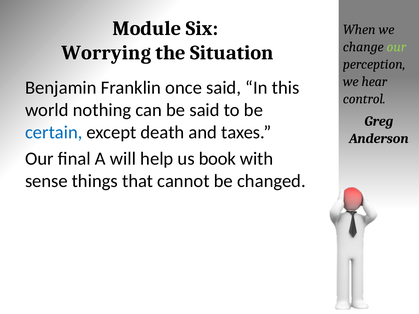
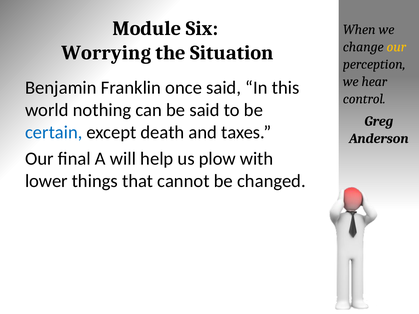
our colour: light green -> yellow (396, 47)
book: book -> plow (217, 159)
sense: sense -> lower (46, 181)
